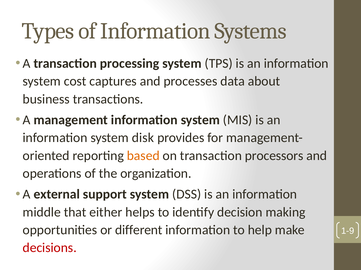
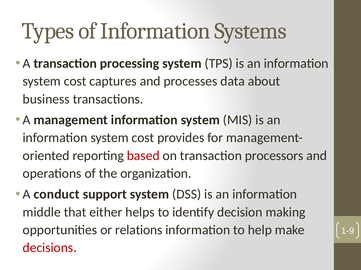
disk: disk -> cost (143, 138)
based colour: orange -> red (143, 156)
external: external -> conduct (57, 195)
different: different -> relations (139, 231)
